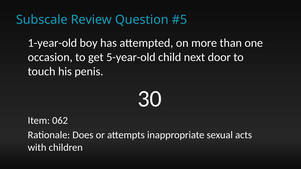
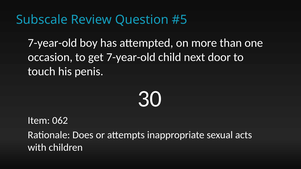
1-year-old: 1-year-old -> 7-year-old (52, 43)
get 5-year-old: 5-year-old -> 7-year-old (131, 57)
